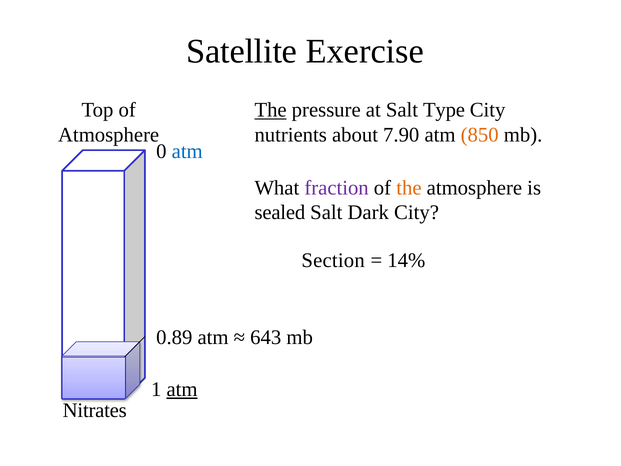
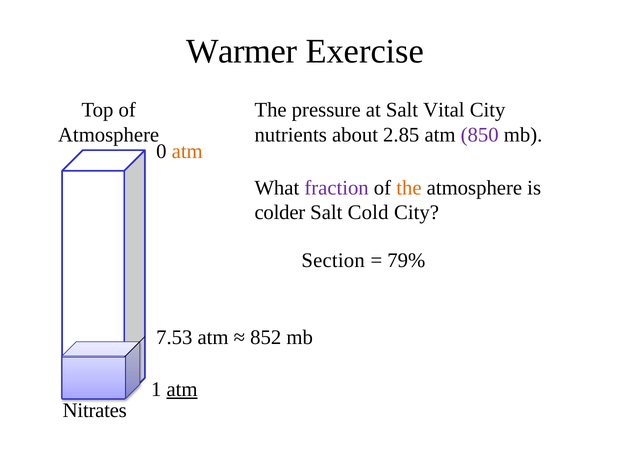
Satellite: Satellite -> Warmer (242, 52)
The underline: present -> none (271, 110)
Type: Type -> Vital (444, 110)
7.90: 7.90 -> 2.85 (401, 135)
850 colour: orange -> purple (480, 135)
atm colour: blue -> orange (187, 151)
sealed: sealed -> colder (280, 213)
Dark: Dark -> Cold (368, 213)
14%: 14% -> 79% (406, 260)
0.89: 0.89 -> 7.53 (174, 337)
643: 643 -> 852 (266, 337)
